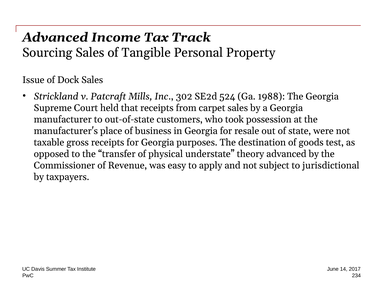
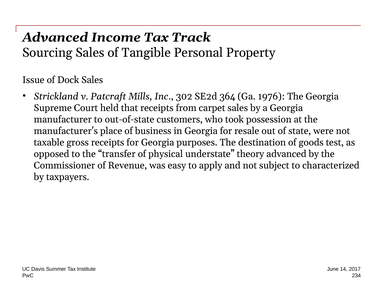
524: 524 -> 364 (227, 96)
1988: 1988 -> 1976 (271, 96)
jurisdictional: jurisdictional -> characterized (331, 165)
